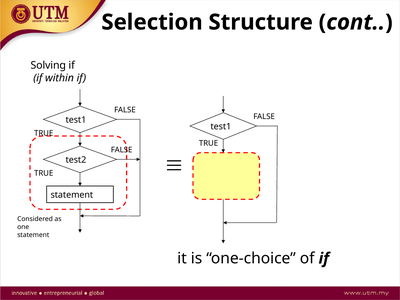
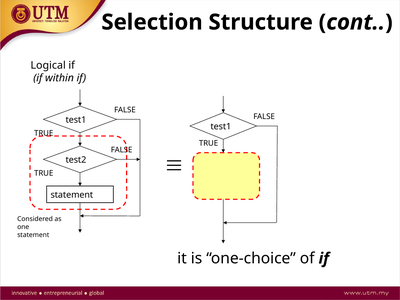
Solving: Solving -> Logical (48, 65)
